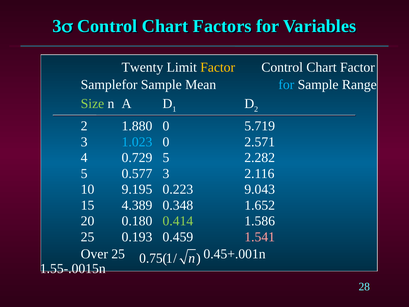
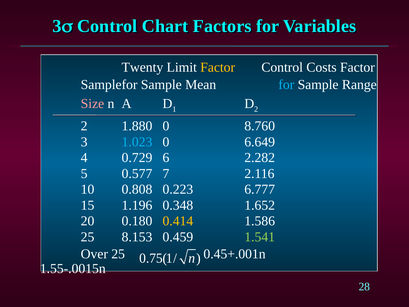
Chart: Chart -> Costs (322, 67)
Size colour: light green -> pink (92, 104)
5.719: 5.719 -> 8.760 (260, 126)
2.571: 2.571 -> 6.649 (260, 142)
0.729 5: 5 -> 6 (166, 158)
0.577 3: 3 -> 7 (166, 173)
9.195: 9.195 -> 0.808 (137, 189)
9.043: 9.043 -> 6.777 (260, 189)
4.389: 4.389 -> 1.196 (137, 205)
0.414 colour: light green -> yellow (178, 221)
0.193: 0.193 -> 8.153 (137, 237)
1.541 colour: pink -> light green (260, 237)
